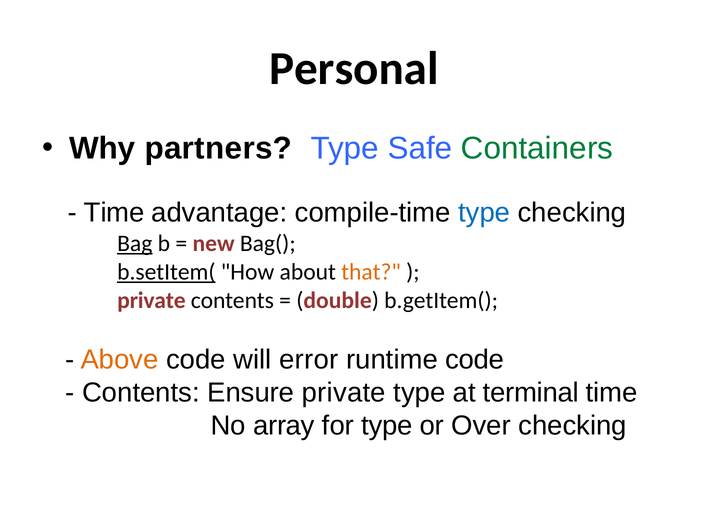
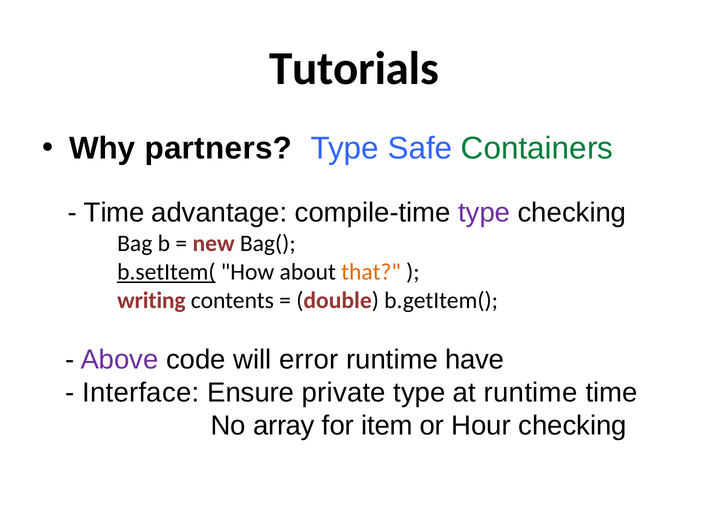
Personal: Personal -> Tutorials (354, 69)
type colour: blue -> purple (484, 212)
Bag underline: present -> none (135, 244)
private: private -> writing (151, 300)
Above colour: orange -> purple (120, 359)
runtime code: code -> have (475, 359)
Contents: Contents -> Interface (141, 392)
at terminal: terminal -> runtime (531, 392)
for type: type -> item (387, 425)
Over: Over -> Hour (481, 425)
